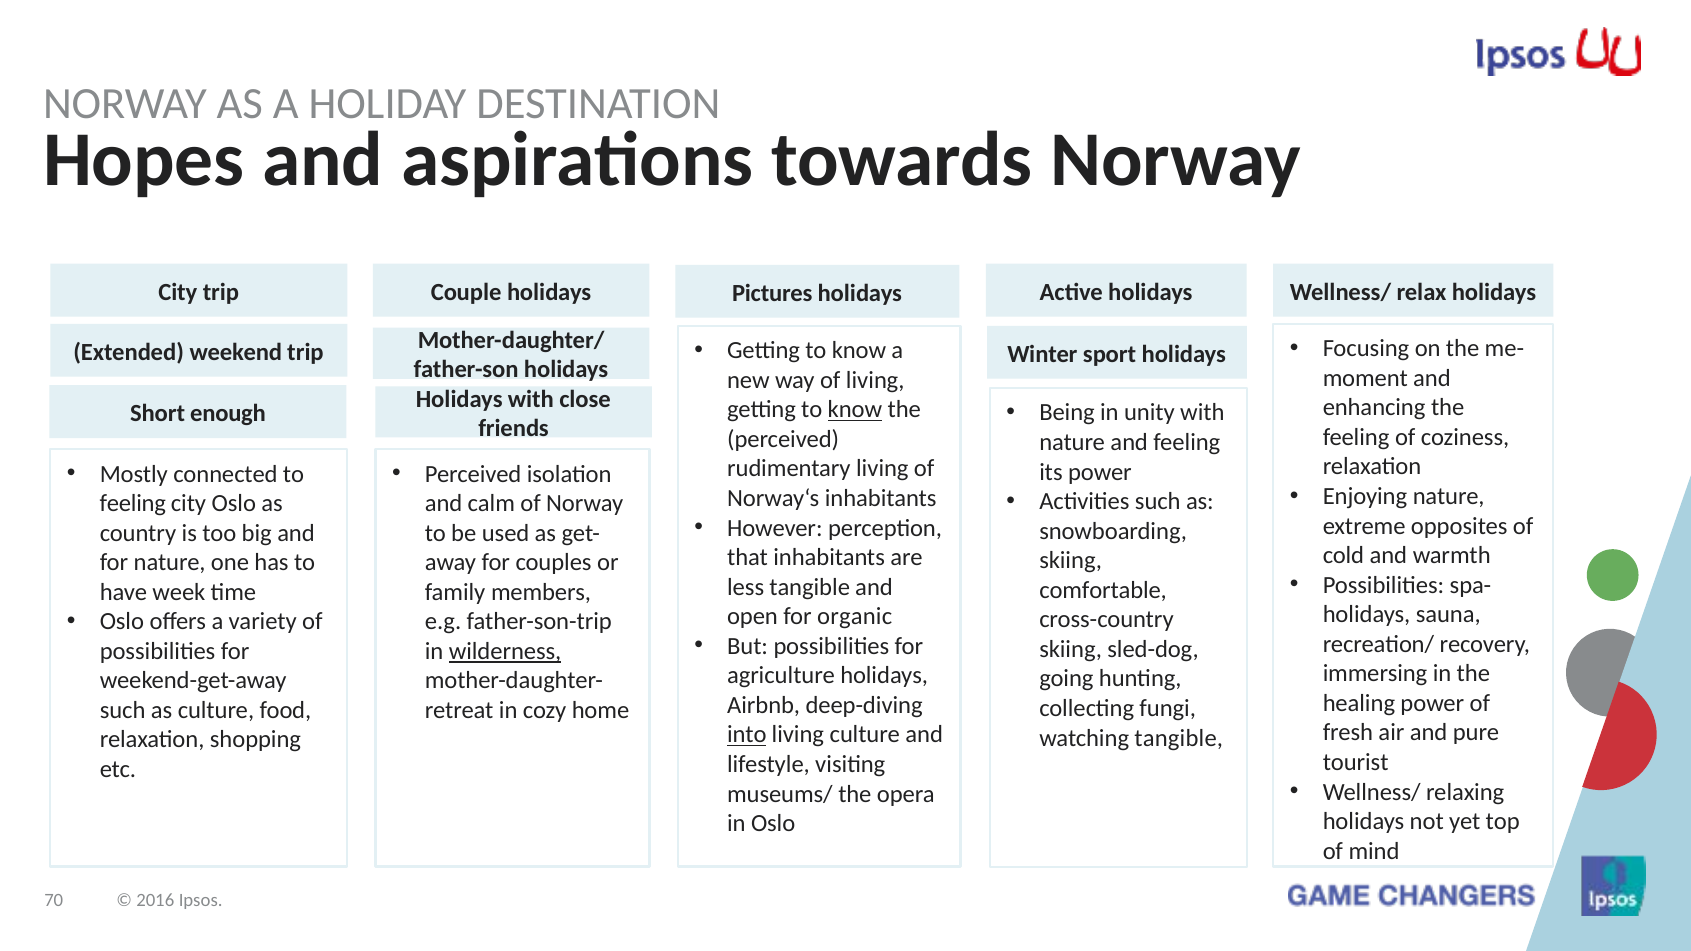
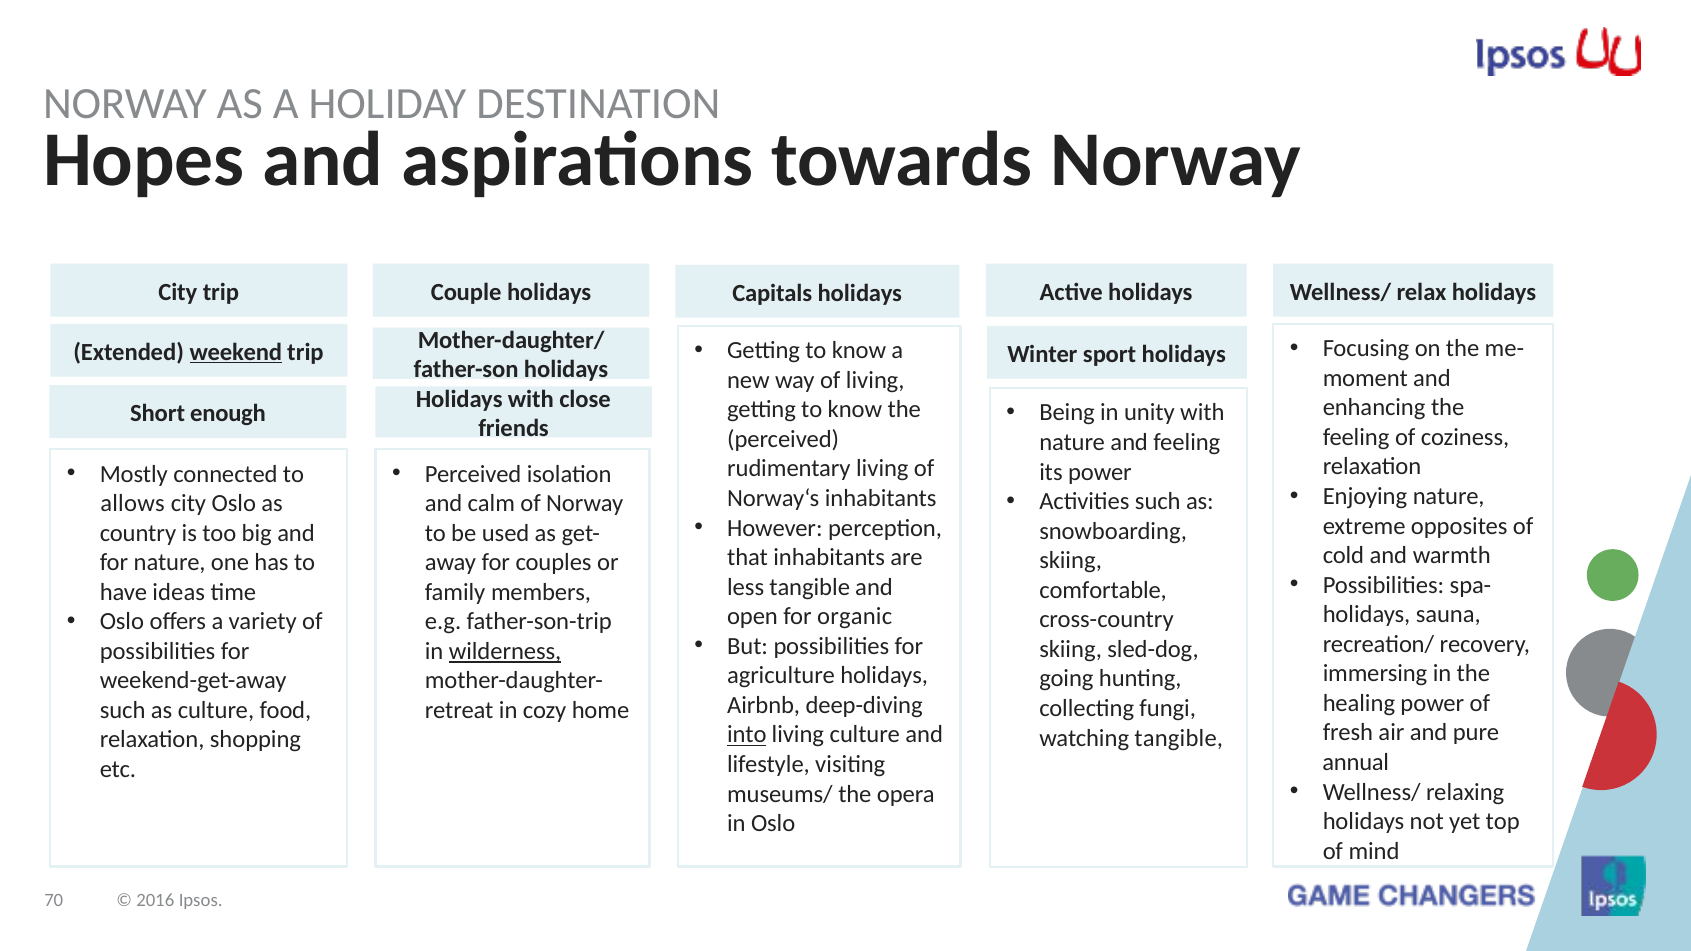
Pictures: Pictures -> Capitals (772, 293)
weekend underline: none -> present (236, 352)
know underline: present -> none (855, 410)
feeling: feeling -> allows (133, 504)
week: week -> ideas (179, 592)
tourist: tourist -> annual (1356, 763)
